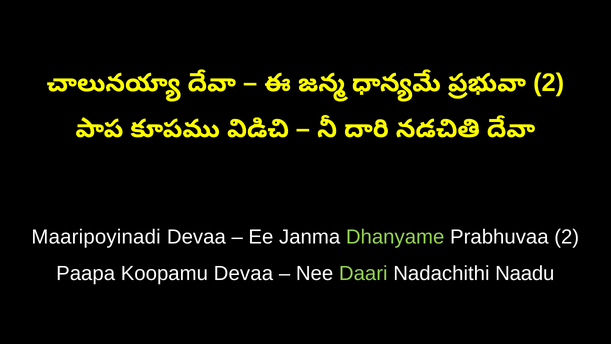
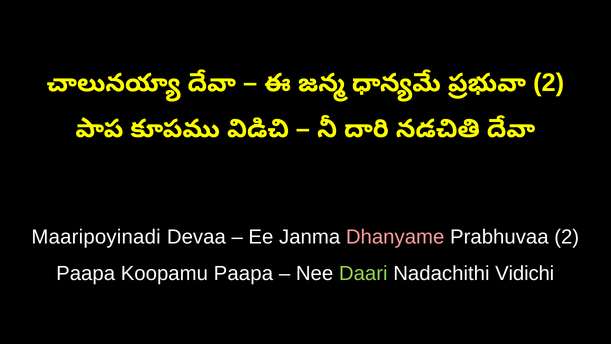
Dhanyame colour: light green -> pink (395, 237)
Koopamu Devaa: Devaa -> Paapa (243, 273)
Naadu: Naadu -> Vidichi (525, 273)
